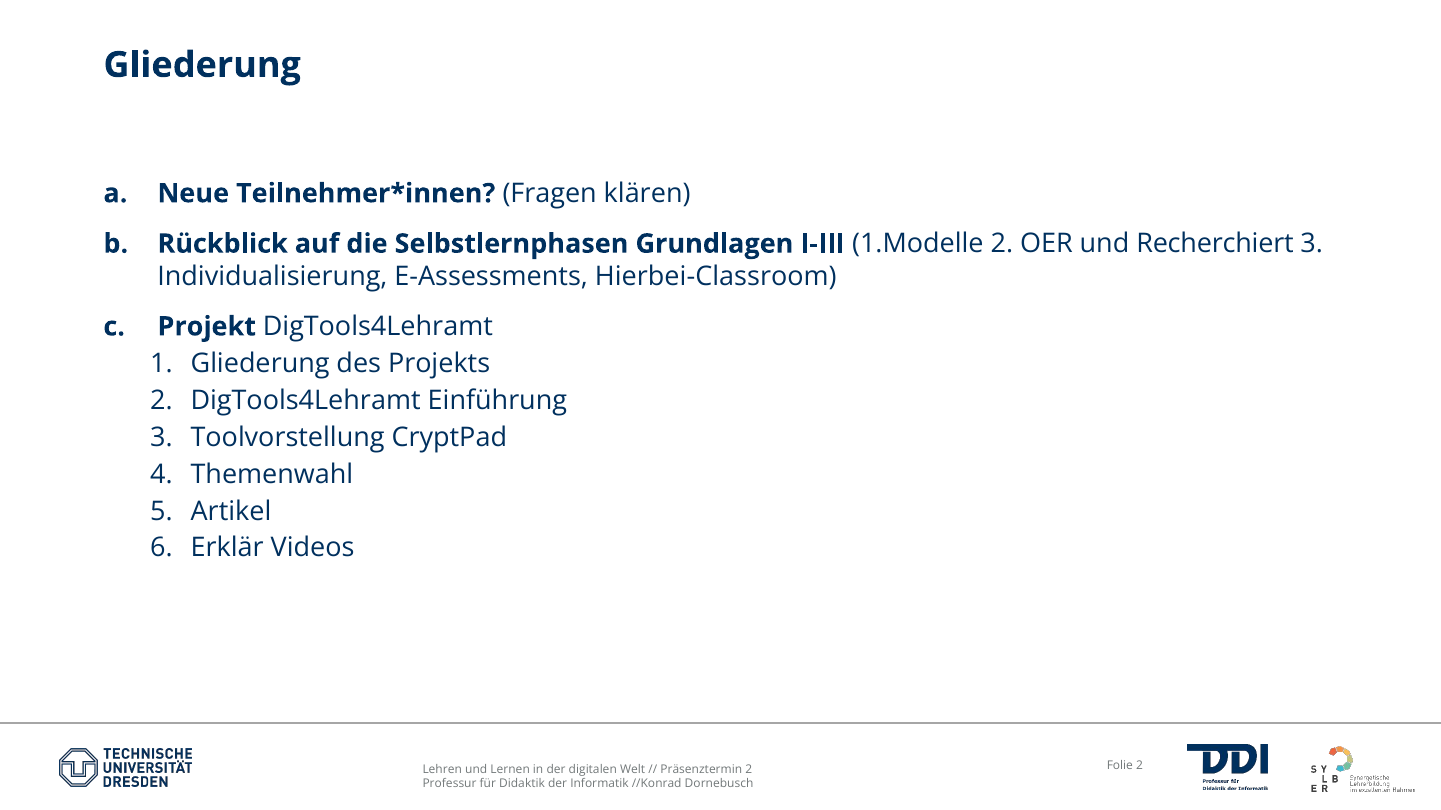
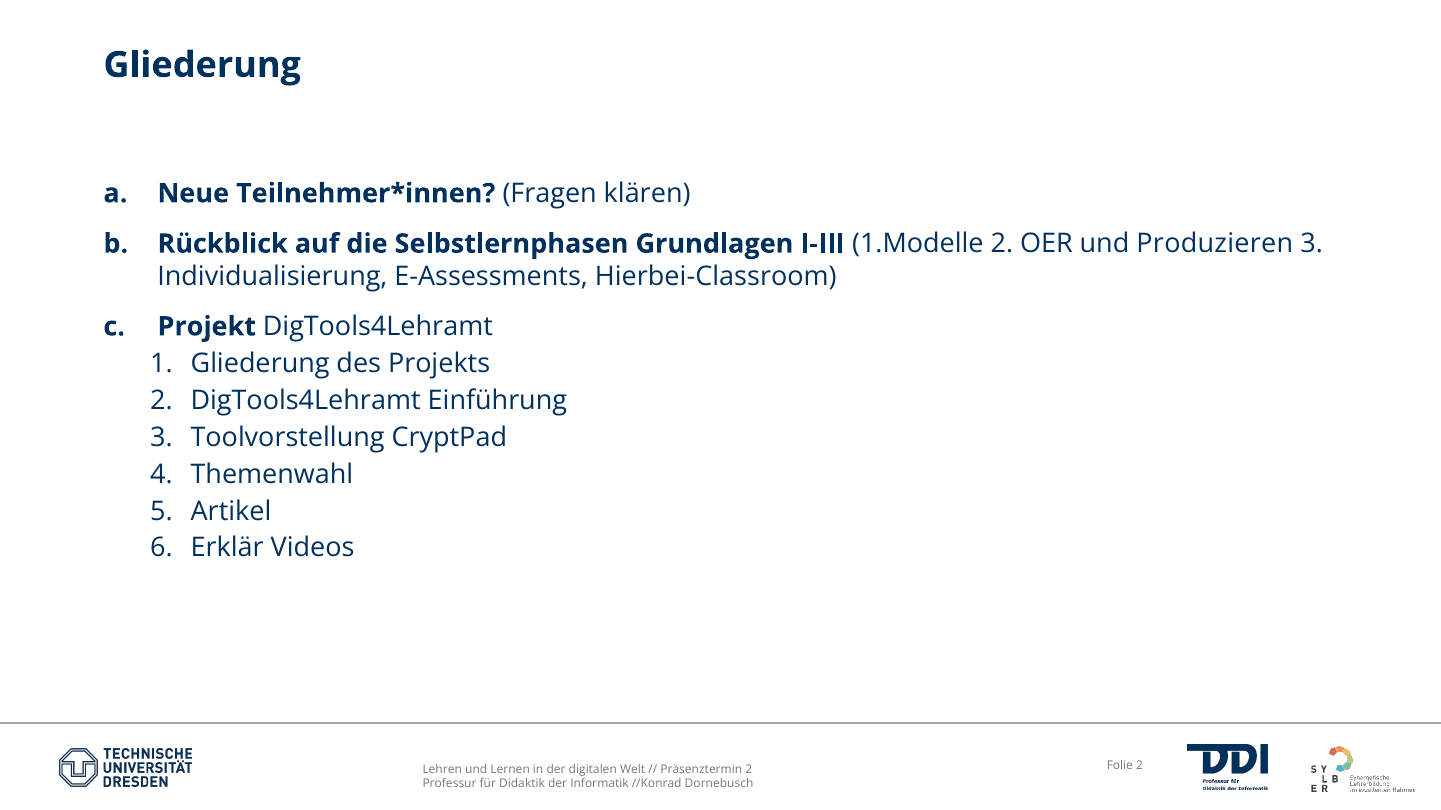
Recherchiert: Recherchiert -> Produzieren (1215, 244)
